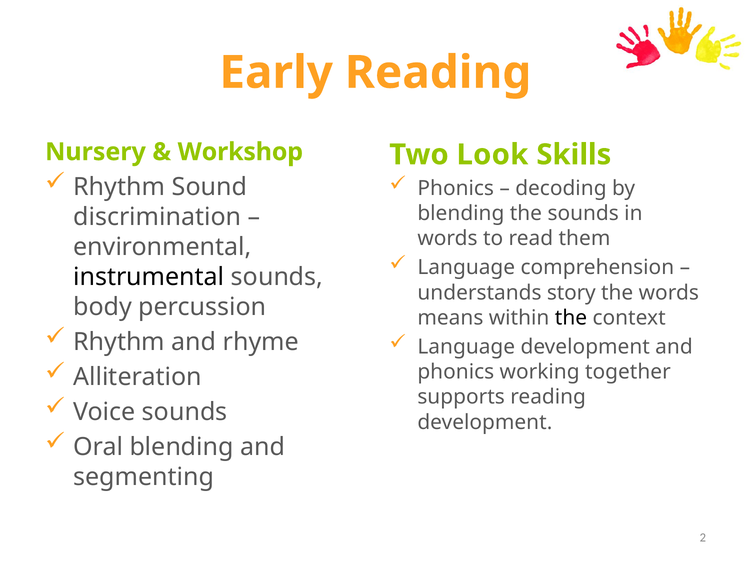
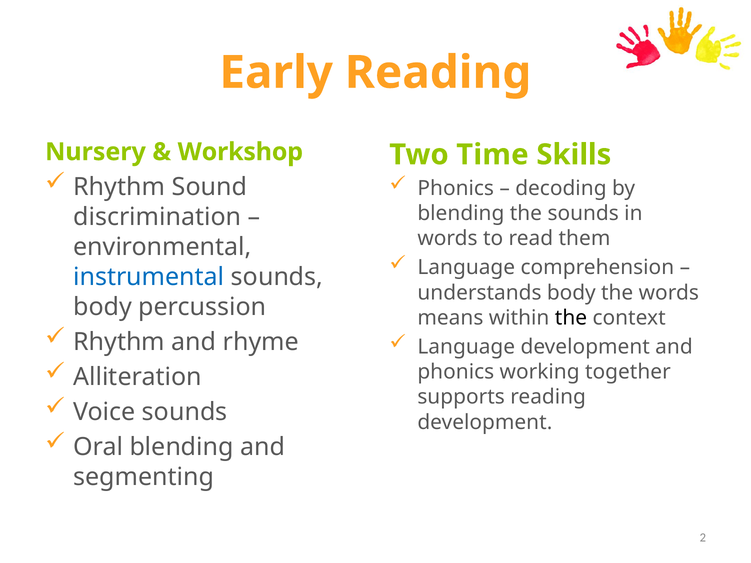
Look: Look -> Time (492, 155)
instrumental colour: black -> blue (149, 277)
understands story: story -> body (571, 293)
